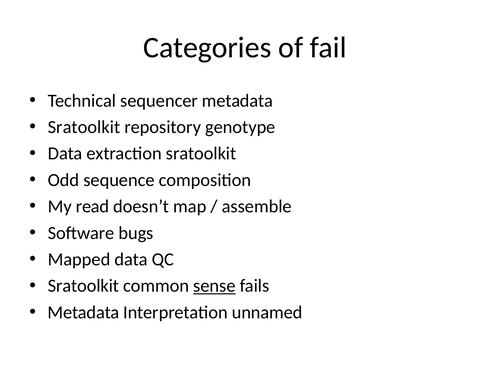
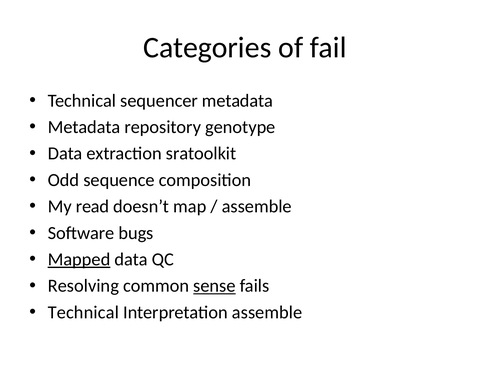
Sratoolkit: Sratoolkit -> Metadata (84, 127)
Mapped underline: none -> present (79, 259)
Sratoolkit: Sratoolkit -> Resolving (83, 286)
Metadata: Metadata -> Technical (83, 312)
Interpretation unnamed: unnamed -> assemble (267, 312)
